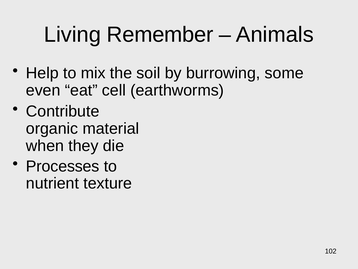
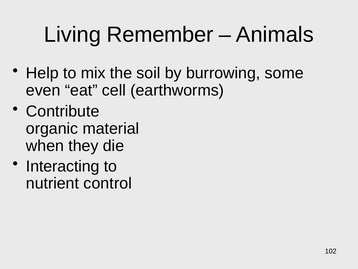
Processes: Processes -> Interacting (63, 166)
texture: texture -> control (108, 183)
